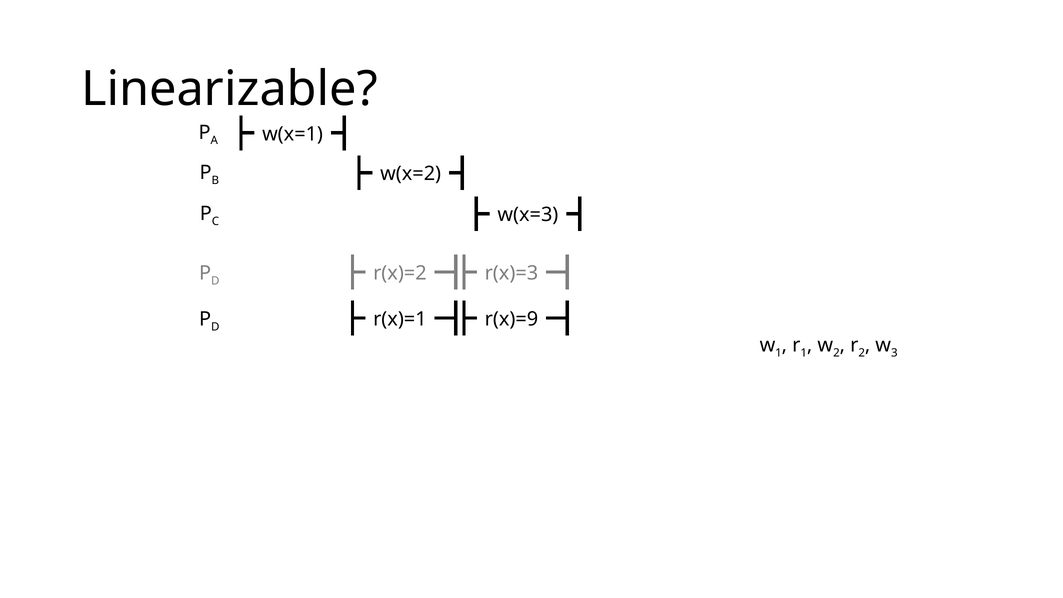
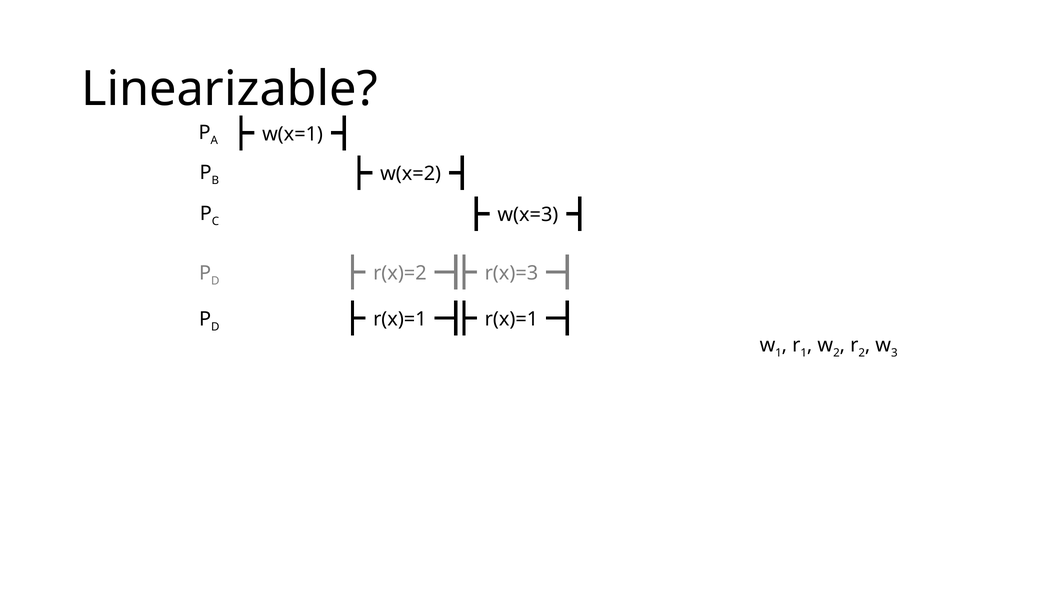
r(x)=1 r(x)=9: r(x)=9 -> r(x)=1 (511, 319)
